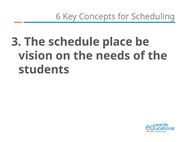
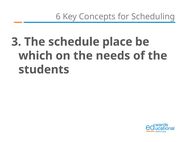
vision: vision -> which (36, 56)
